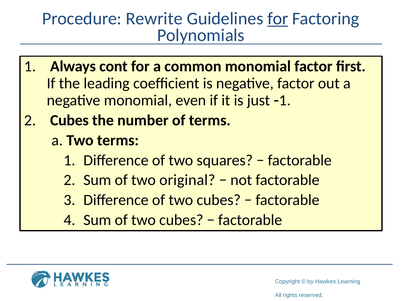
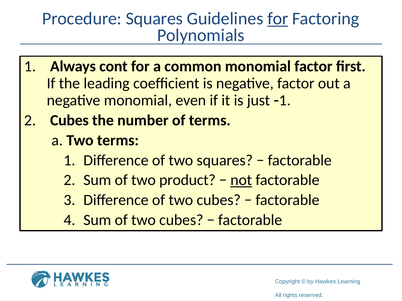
Procedure Rewrite: Rewrite -> Squares (154, 19)
original: original -> product (187, 180)
not underline: none -> present (241, 180)
